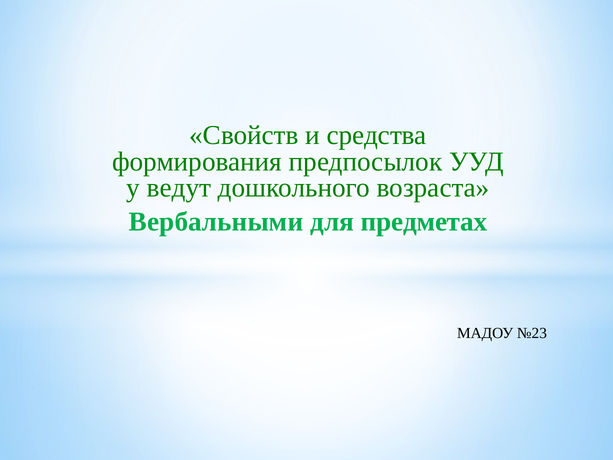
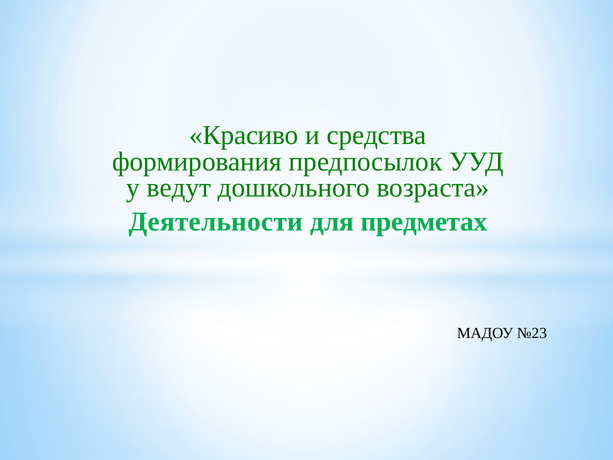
Свойств: Свойств -> Красиво (244, 135)
Вербальными: Вербальными -> Деятельности (216, 222)
